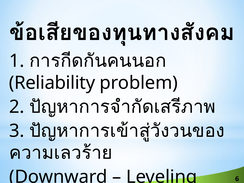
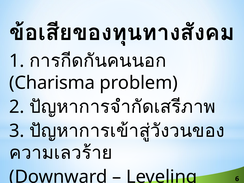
Reliability: Reliability -> Charisma (52, 83)
